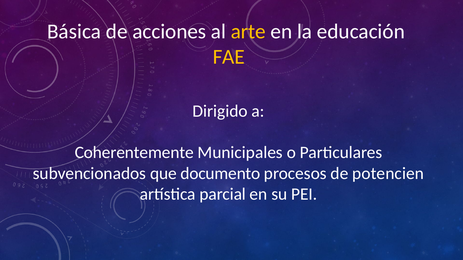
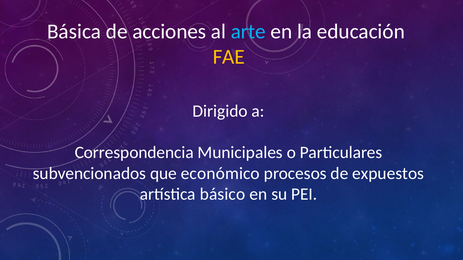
arte colour: yellow -> light blue (248, 32)
Coherentemente: Coherentemente -> Correspondencia (134, 153)
documento: documento -> económico (220, 174)
potencien: potencien -> expuestos (388, 174)
parcial: parcial -> básico (223, 194)
